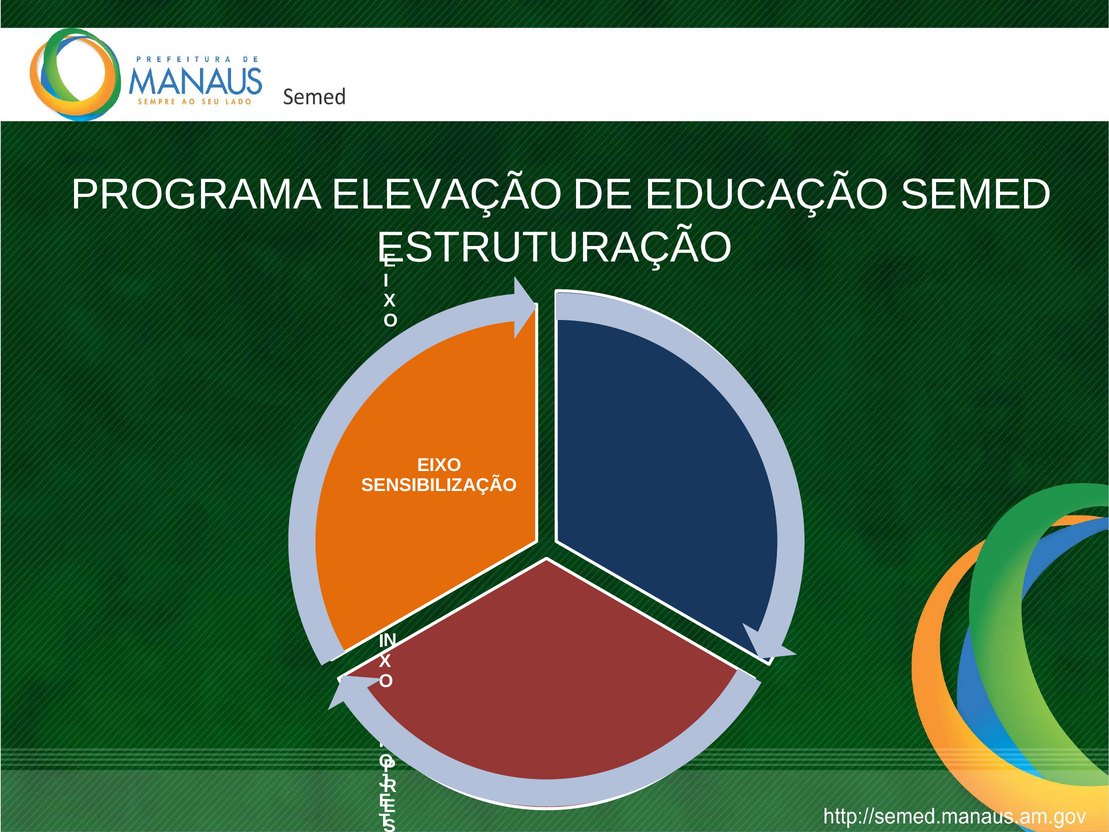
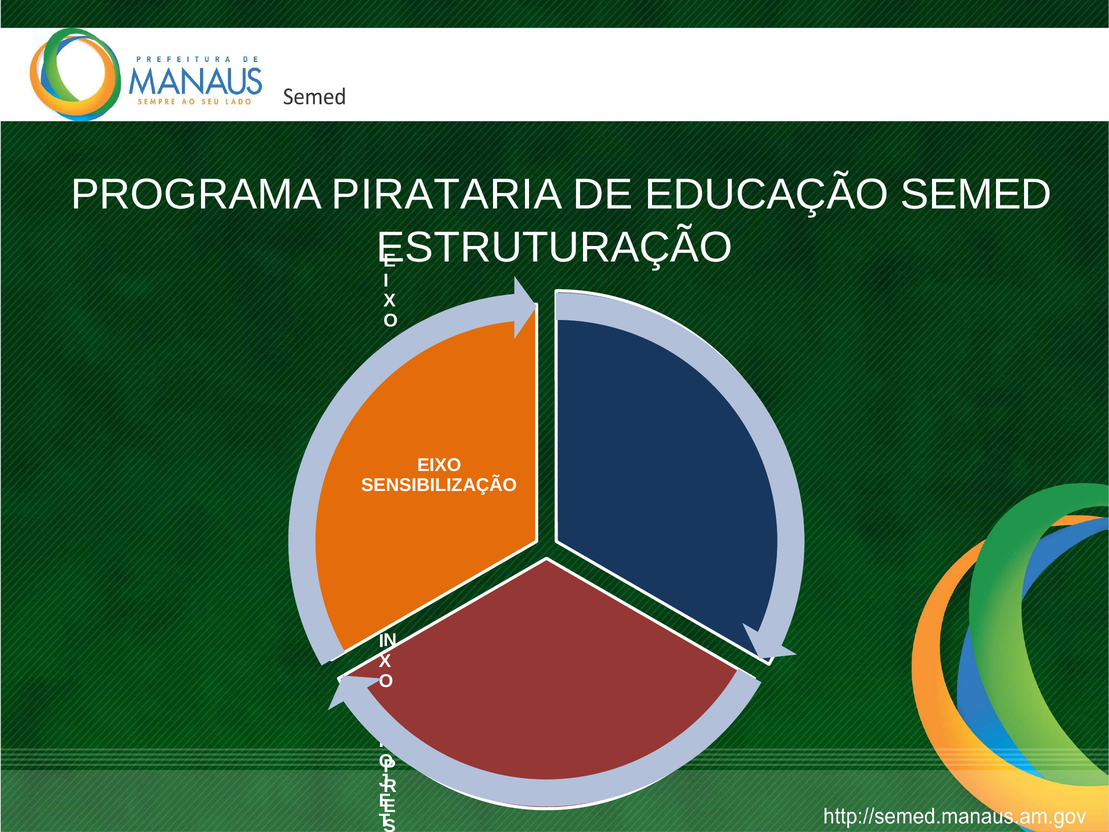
ELEVAÇÃO: ELEVAÇÃO -> PIRATARIA (447, 194)
